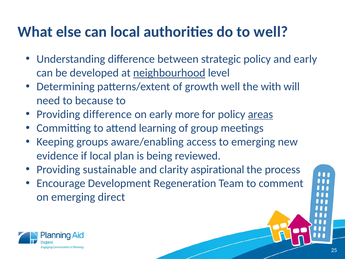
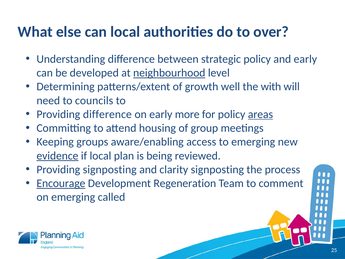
to well: well -> over (271, 32)
because: because -> councils (94, 100)
learning: learning -> housing (157, 128)
evidence underline: none -> present (57, 156)
Providing sustainable: sustainable -> signposting (110, 169)
clarity aspirational: aspirational -> signposting (217, 169)
Encourage underline: none -> present (61, 183)
direct: direct -> called (111, 197)
